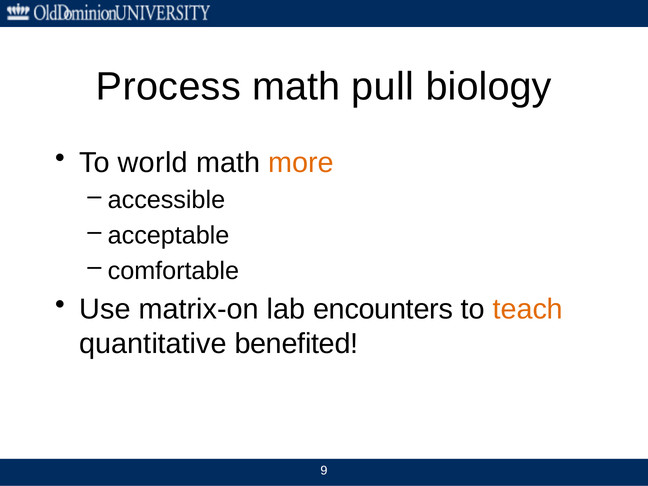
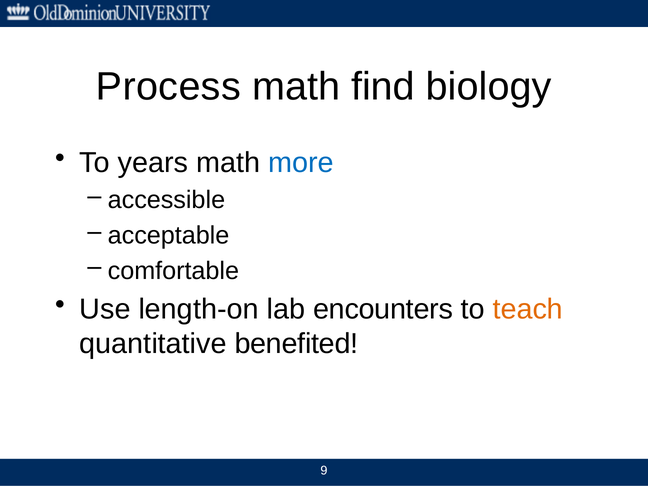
pull: pull -> find (383, 86)
world: world -> years (153, 163)
more colour: orange -> blue (301, 163)
matrix-on: matrix-on -> length-on (199, 309)
